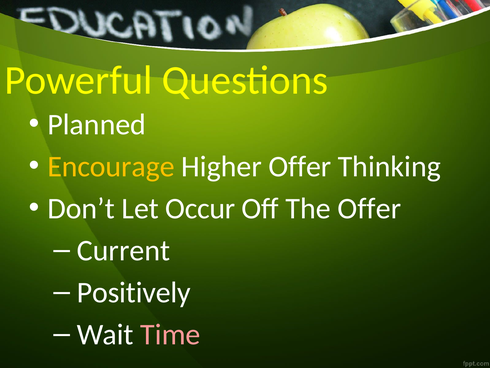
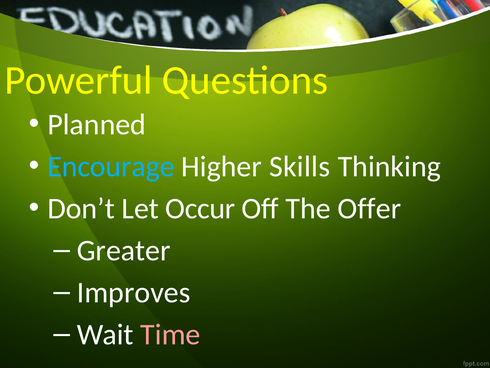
Encourage colour: yellow -> light blue (111, 166)
Higher Offer: Offer -> Skills (300, 166)
Current: Current -> Greater (124, 250)
Positively: Positively -> Improves (134, 292)
